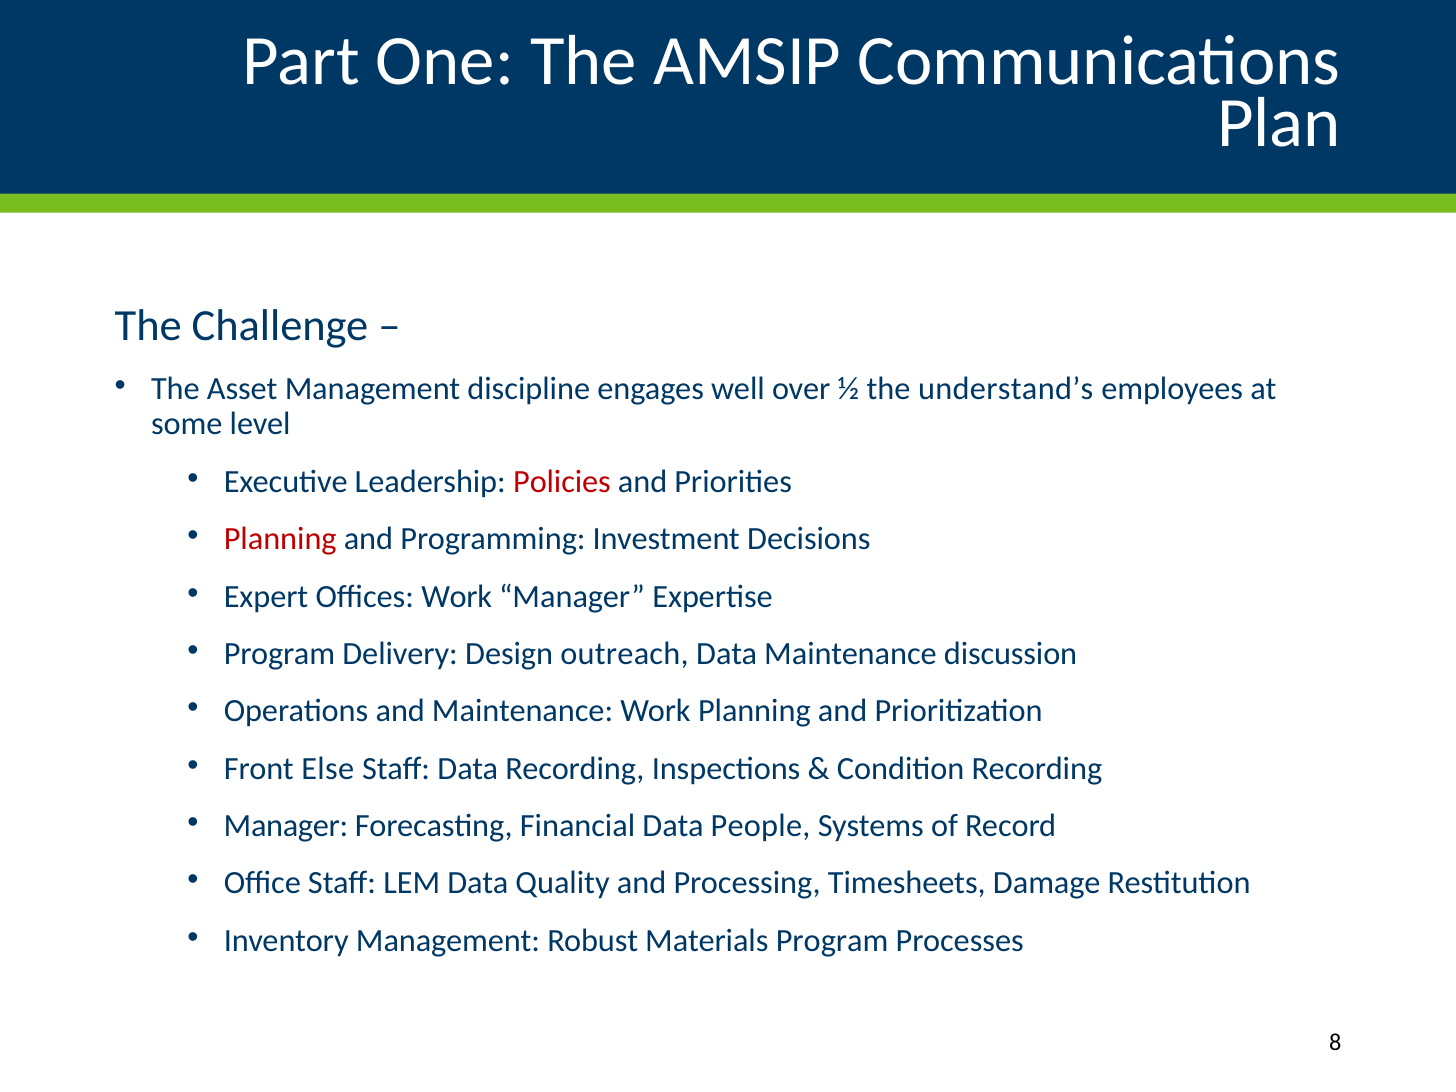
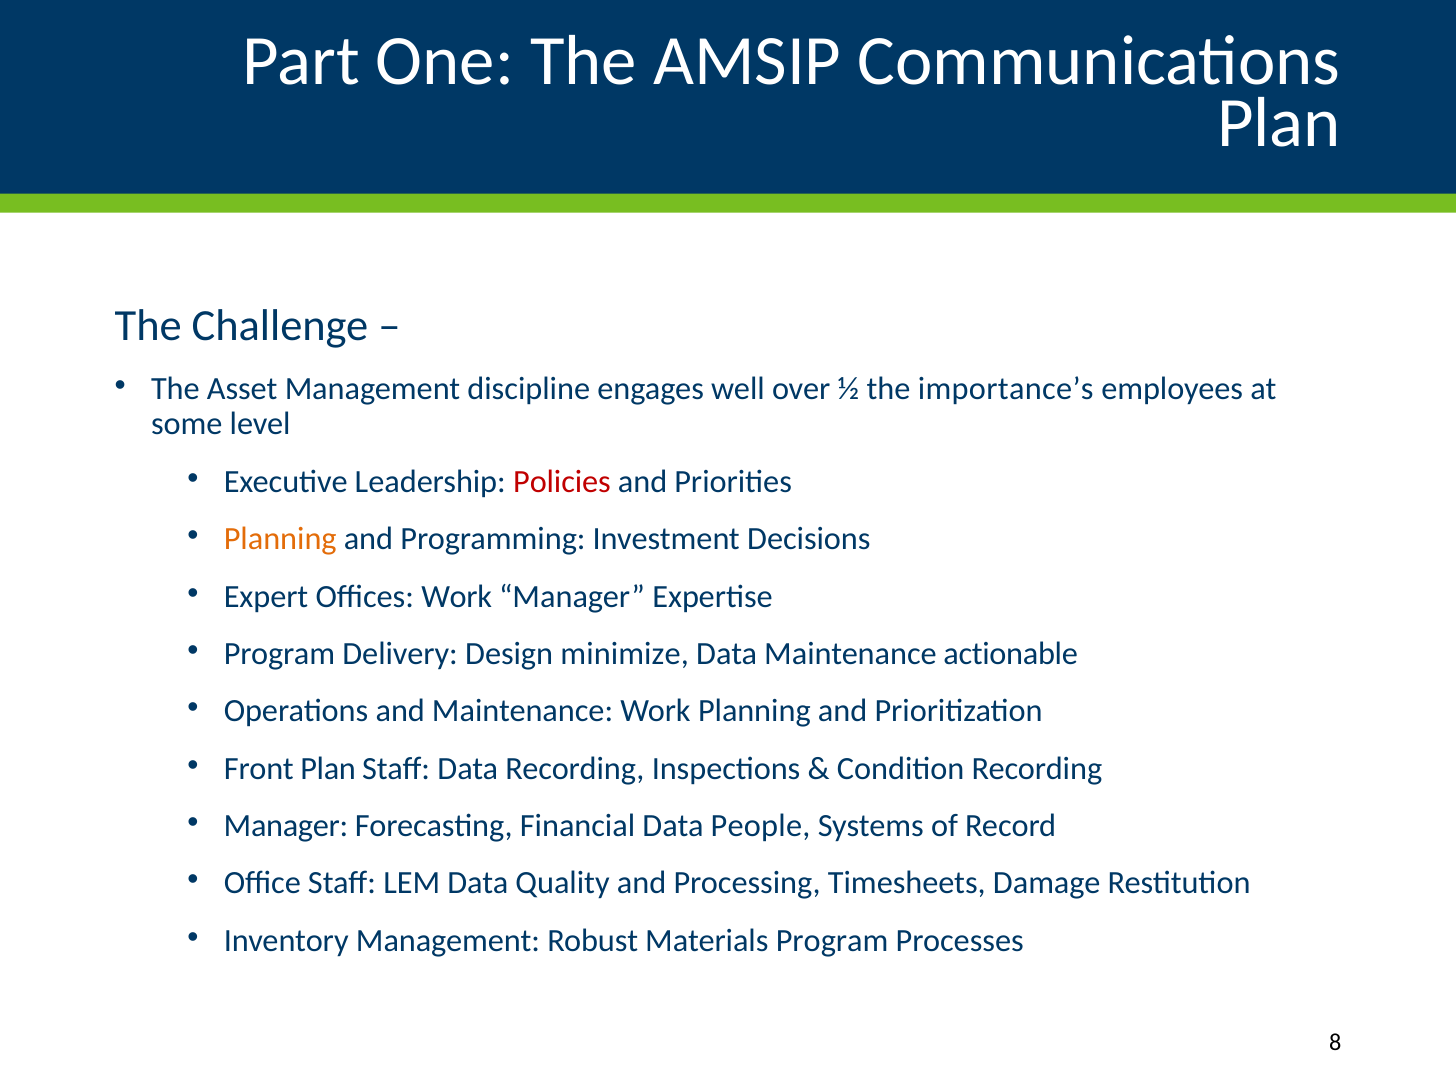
understand’s: understand’s -> importance’s (1006, 389)
Planning colour: red -> orange (280, 539)
outreach: outreach -> minimize (625, 654)
discussion: discussion -> actionable (1011, 654)
Front Else: Else -> Plan (328, 769)
